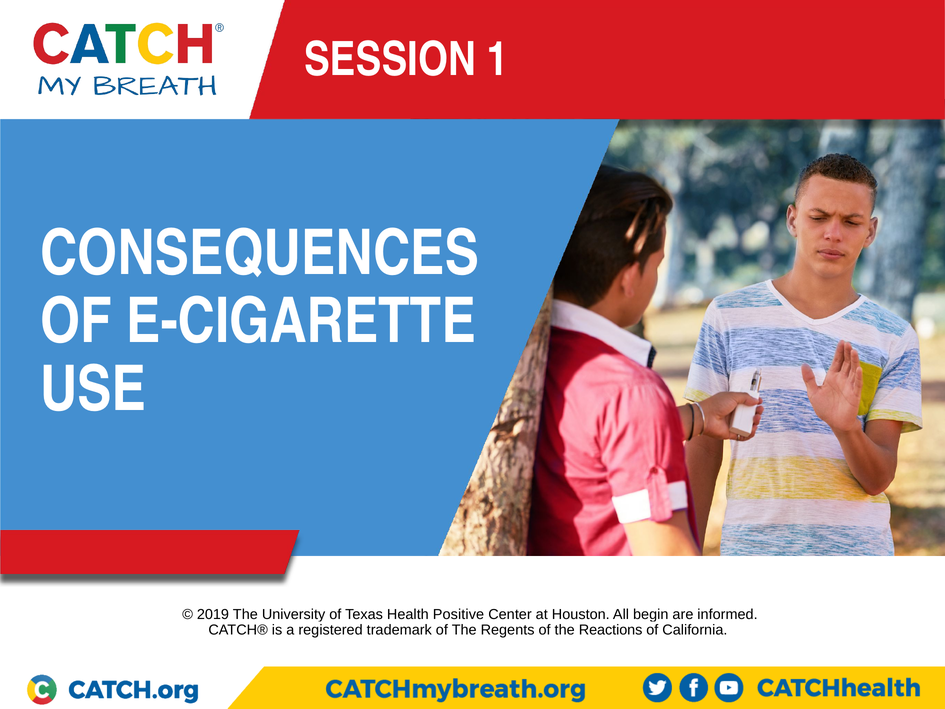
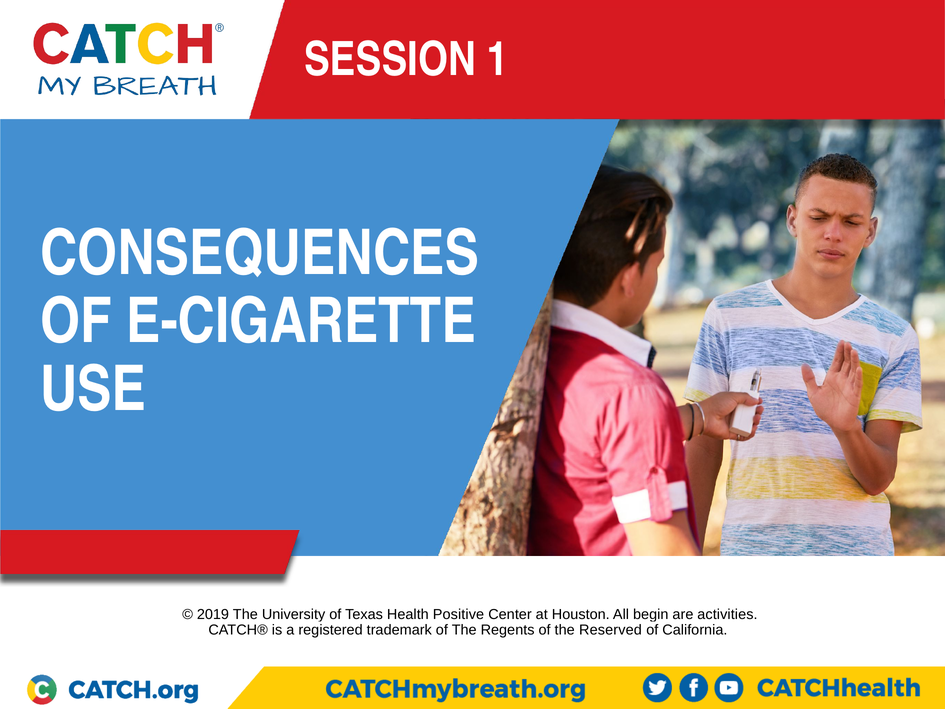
informed: informed -> activities (727, 614)
Reactions: Reactions -> Reserved (610, 630)
